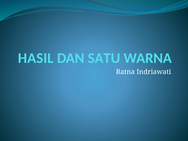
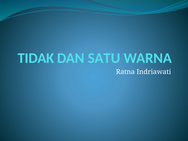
HASIL: HASIL -> TIDAK (36, 58)
